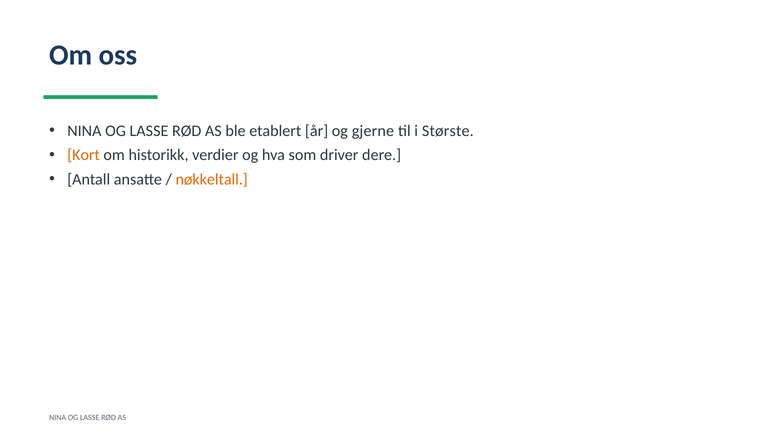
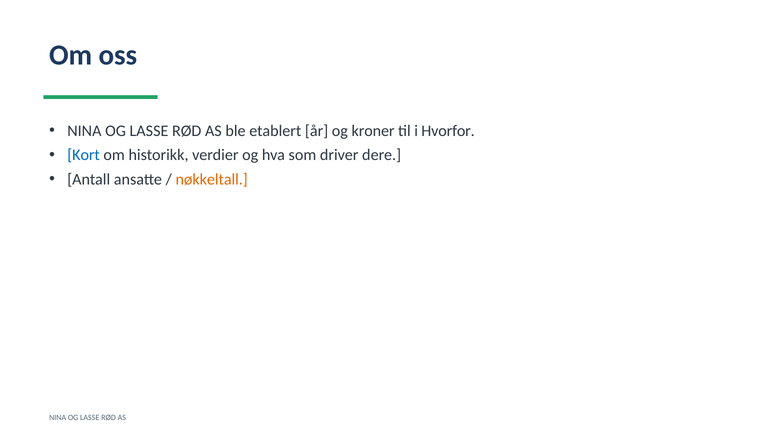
gjerne: gjerne -> kroner (373, 131)
Største: Største -> Hvorfor (448, 131)
Kort colour: orange -> blue (84, 155)
